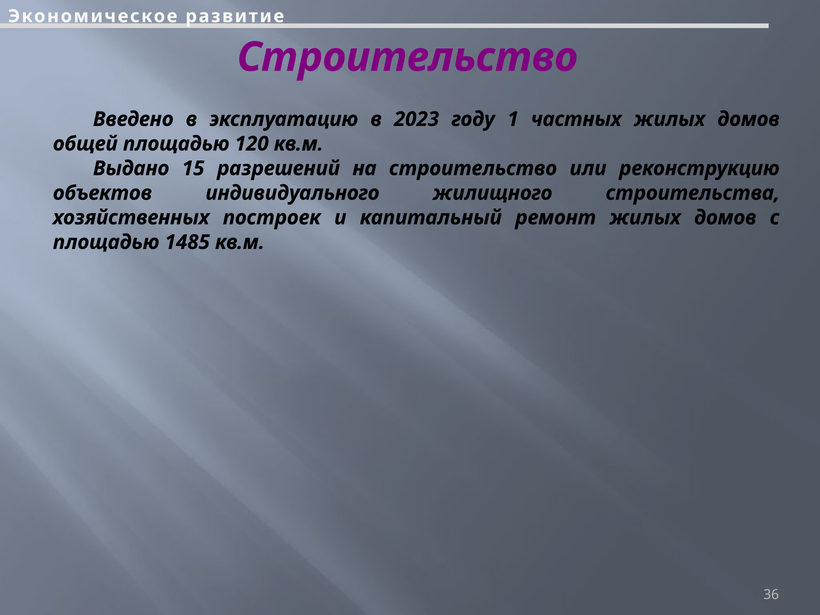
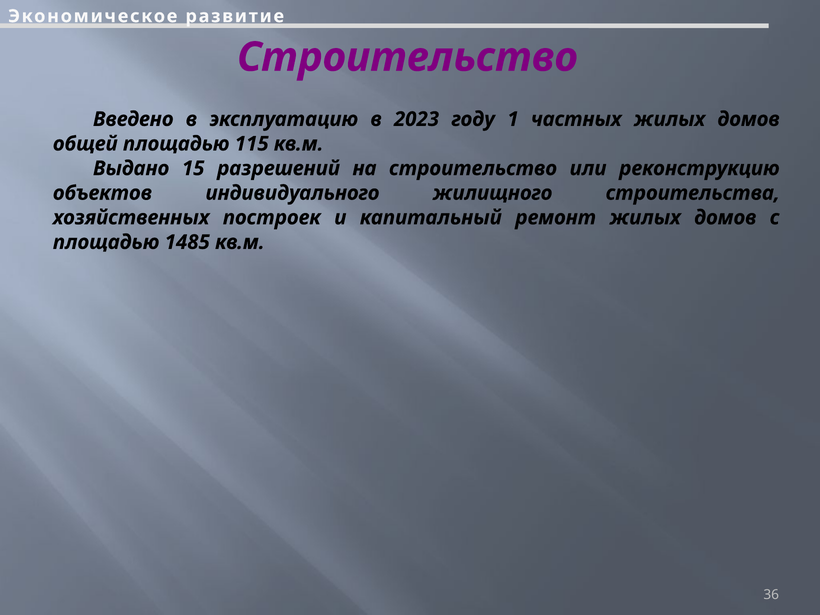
120: 120 -> 115 (252, 144)
